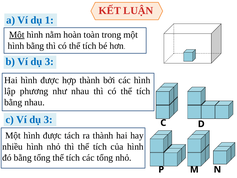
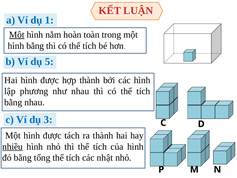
b Ví dụ 3: 3 -> 5 (49, 62)
nhiều underline: none -> present (13, 146)
các tổng: tổng -> nhật (105, 157)
